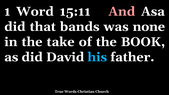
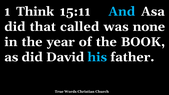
Word: Word -> Think (35, 11)
And colour: pink -> light blue (122, 11)
bands: bands -> called (80, 27)
take: take -> year (61, 42)
